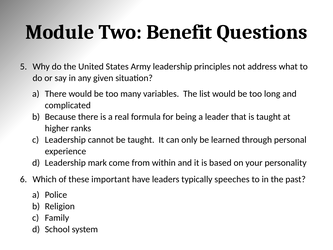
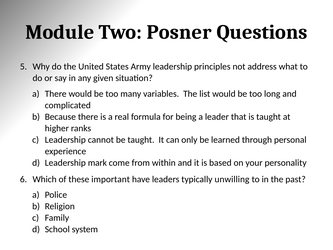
Benefit: Benefit -> Posner (179, 32)
speeches: speeches -> unwilling (232, 179)
